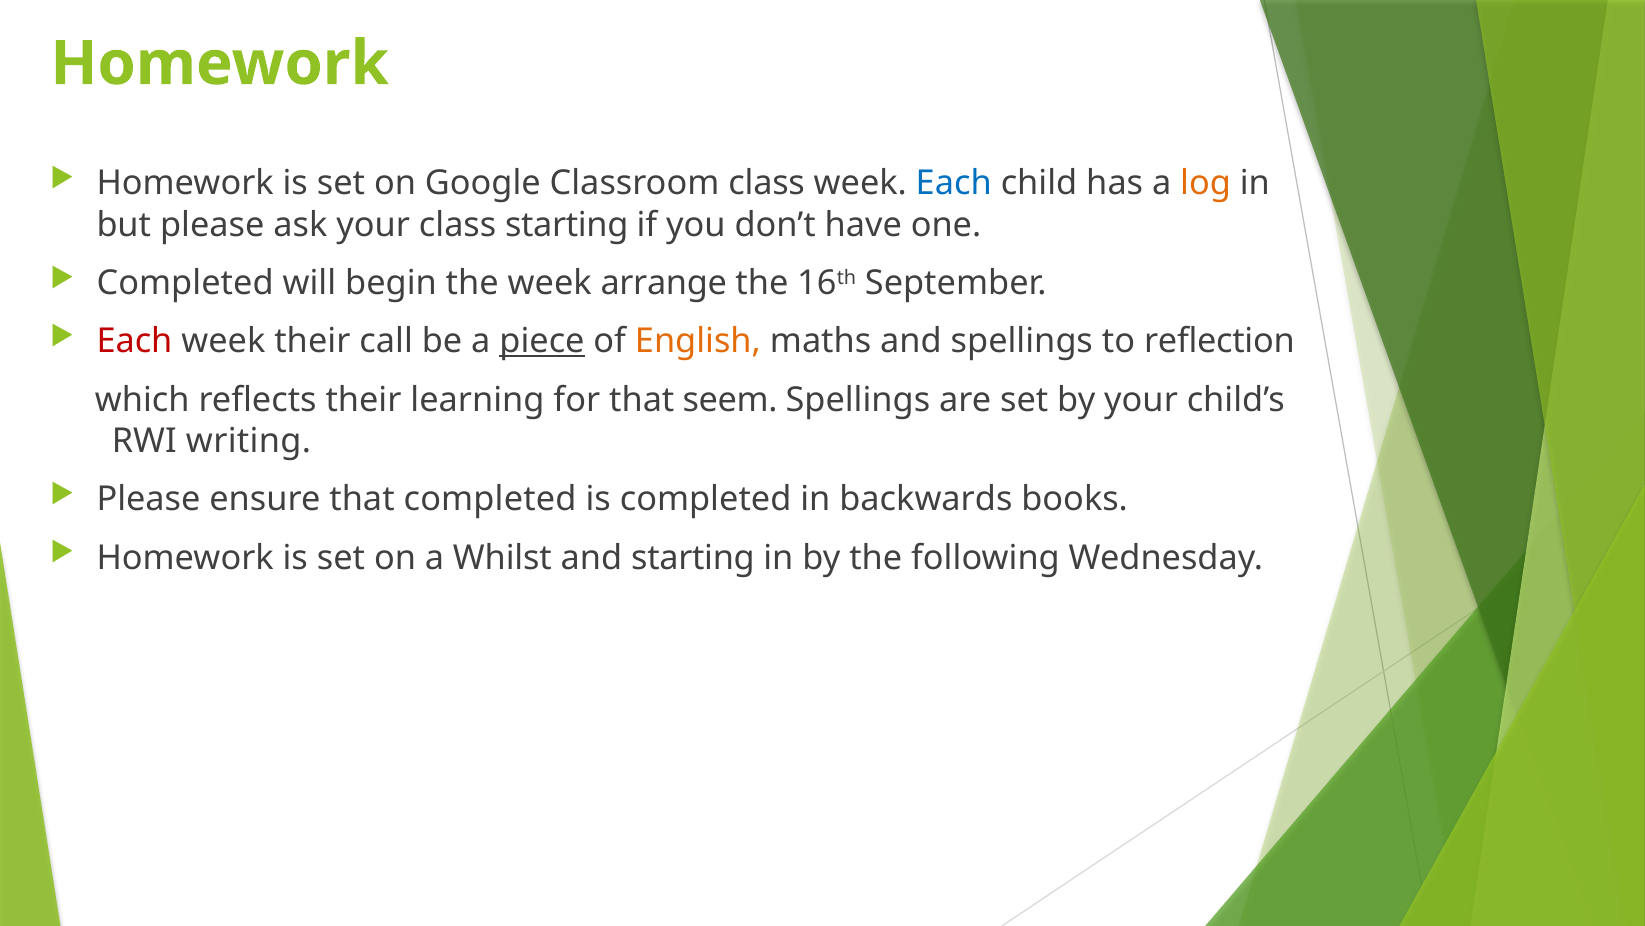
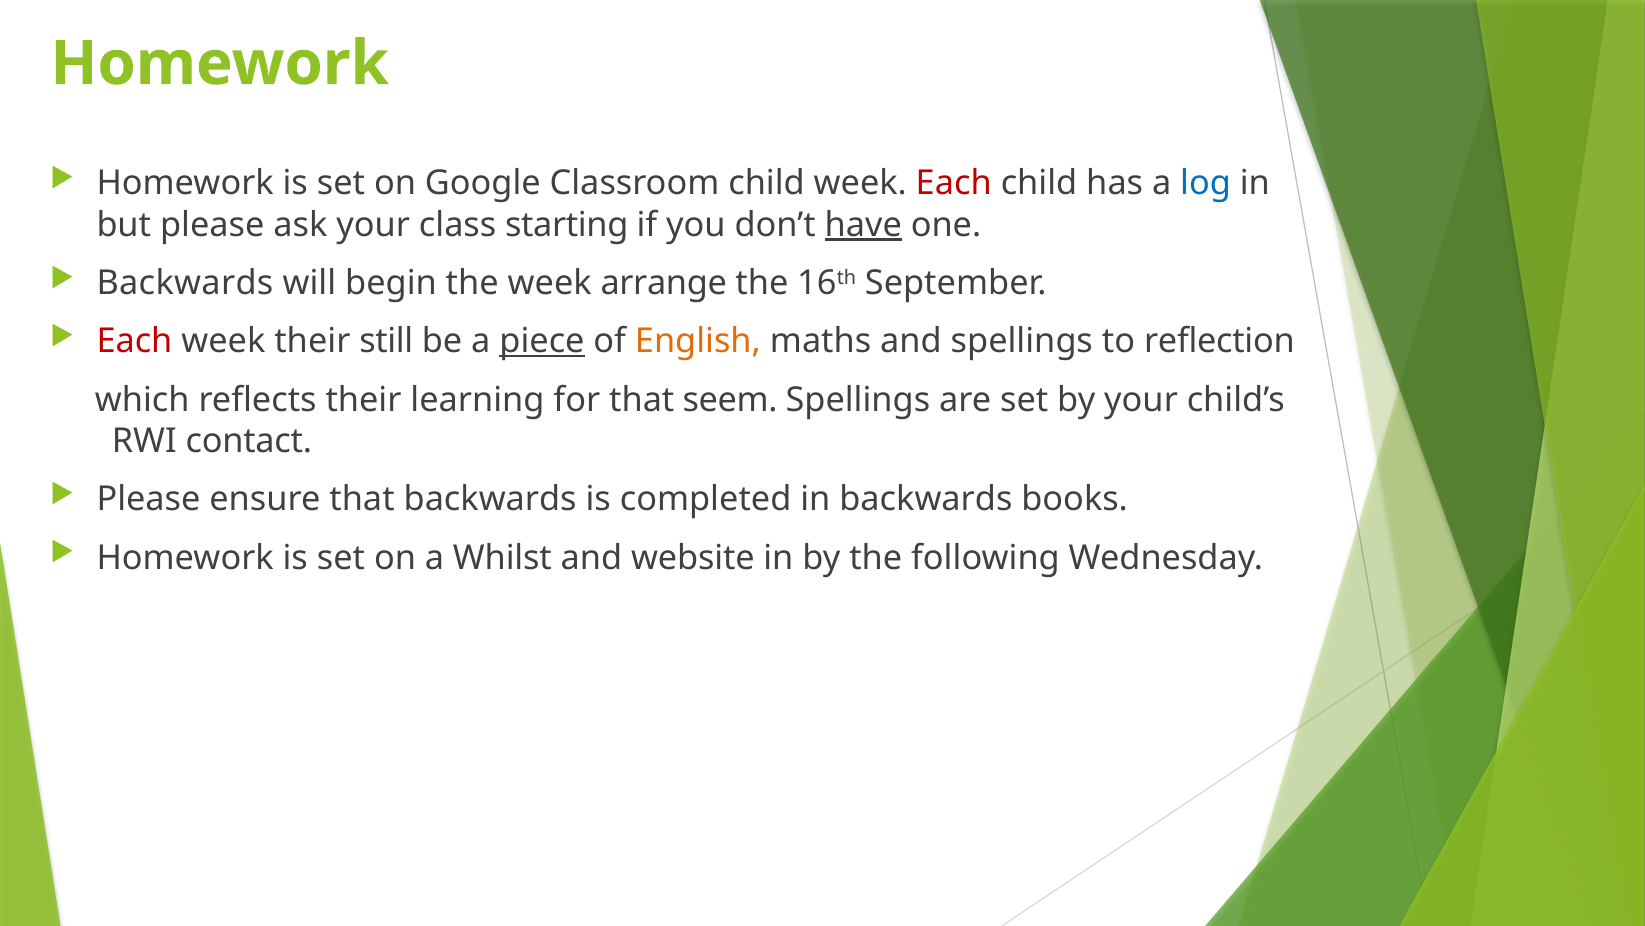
Classroom class: class -> child (767, 183)
Each colour: blue -> red (954, 183)
log colour: orange -> blue (1206, 183)
have underline: none -> present (863, 225)
Completed: Completed -> Backwards (185, 283)
call: call -> still (386, 341)
writing: writing -> contact (249, 441)
that completed: completed -> backwards (490, 499)
and starting: starting -> website (693, 557)
